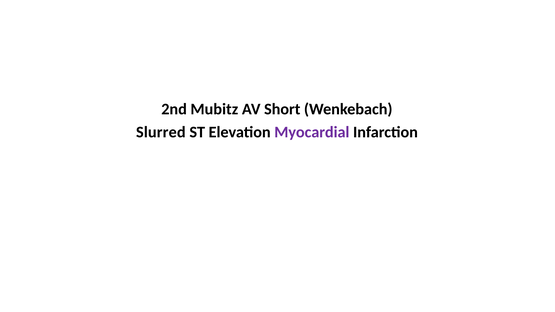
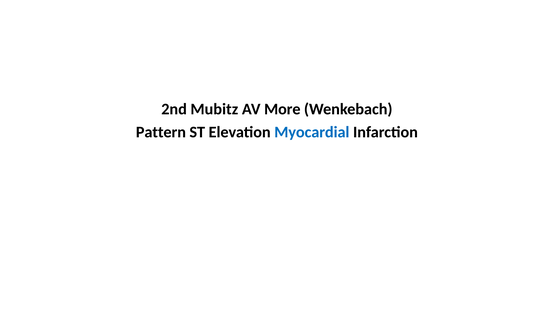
Short: Short -> More (282, 109)
Slurred: Slurred -> Pattern (161, 132)
Myocardial colour: purple -> blue (312, 132)
